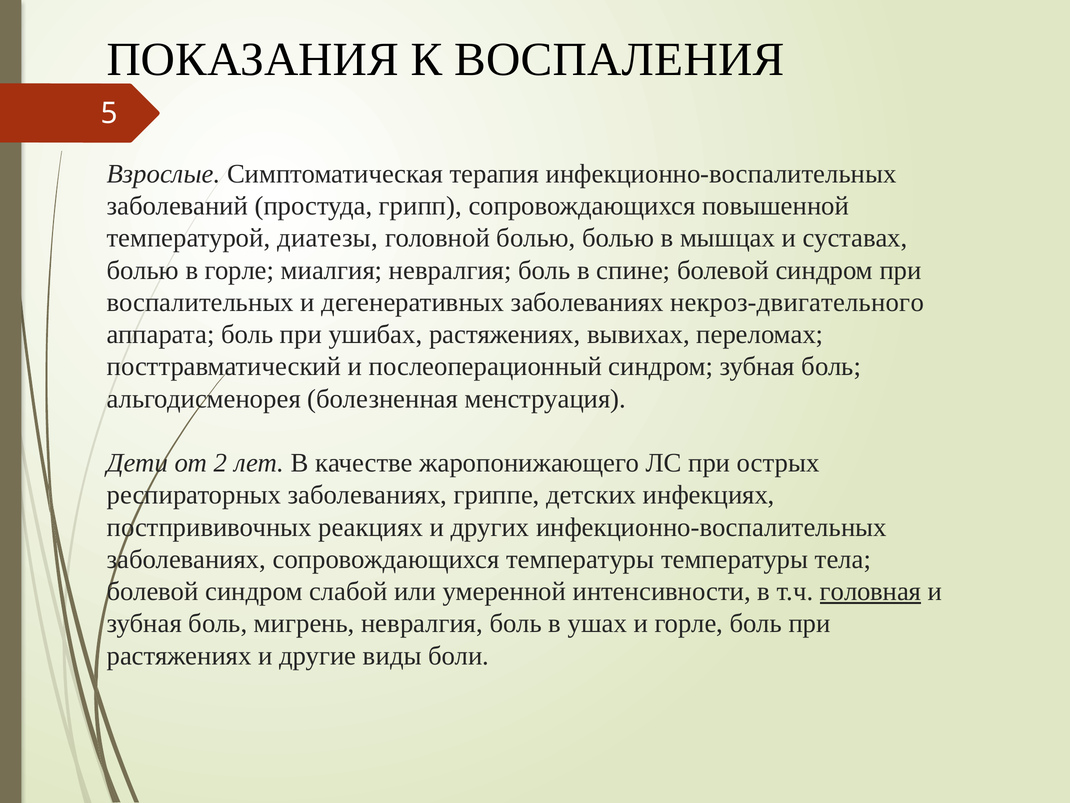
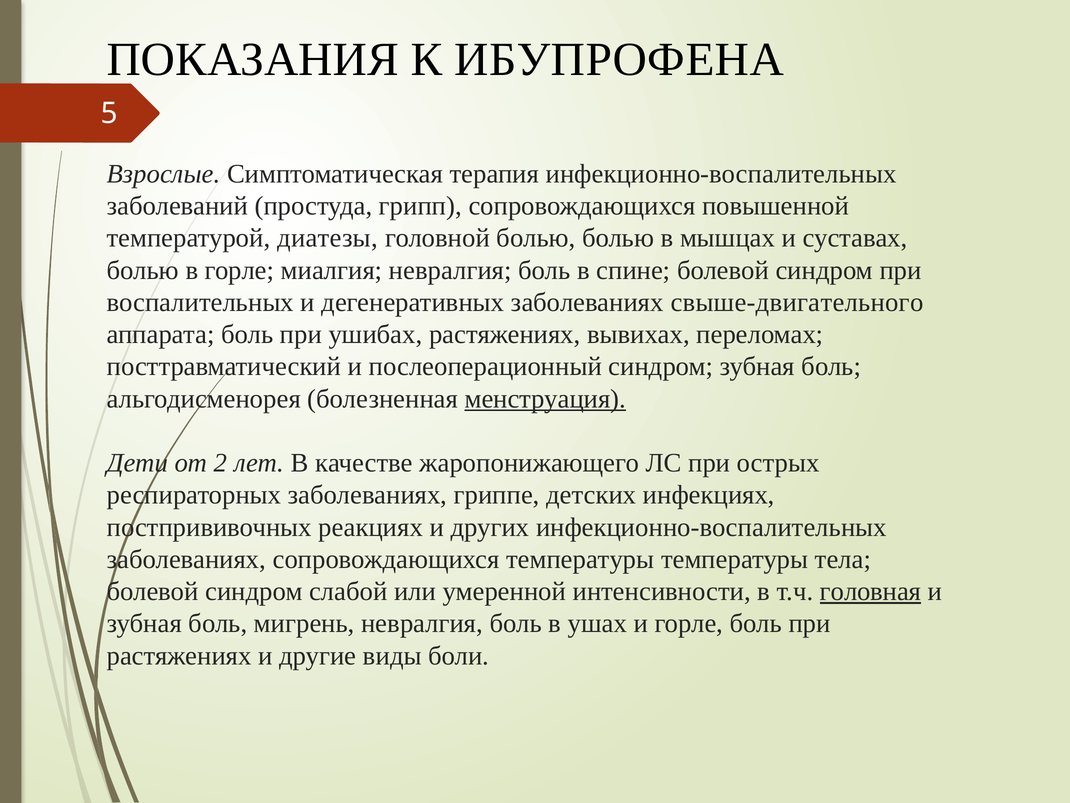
ВОСПАЛЕНИЯ: ВОСПАЛЕНИЯ -> ИБУПРОФЕНА (619, 59)
некроз-двигательного: некроз-двигательного -> свыше-двигательного (797, 302)
менструация underline: none -> present (545, 398)
